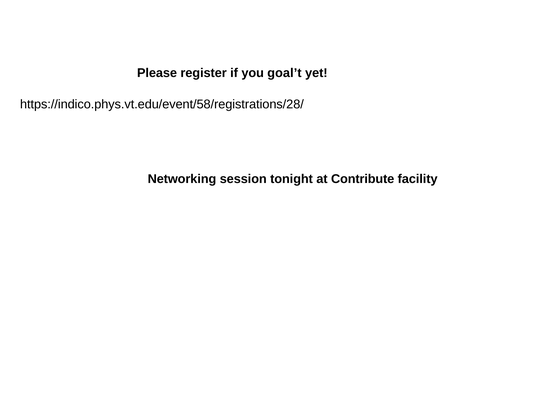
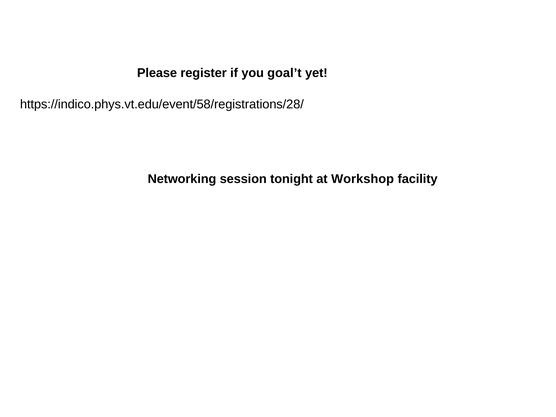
Contribute: Contribute -> Workshop (363, 179)
